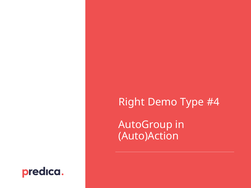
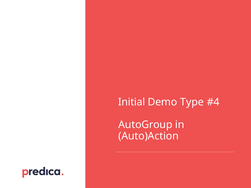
Right: Right -> Initial (132, 102)
